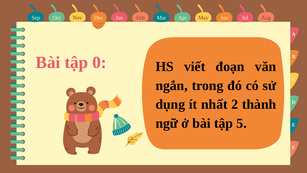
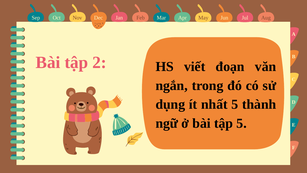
0: 0 -> 2 (100, 62)
nhất 2: 2 -> 5 (235, 104)
